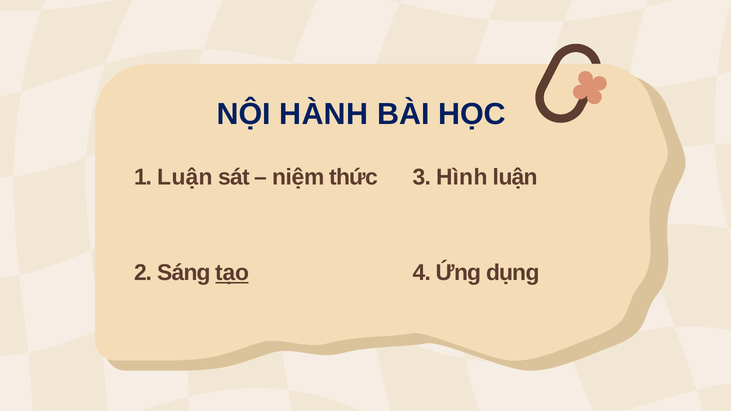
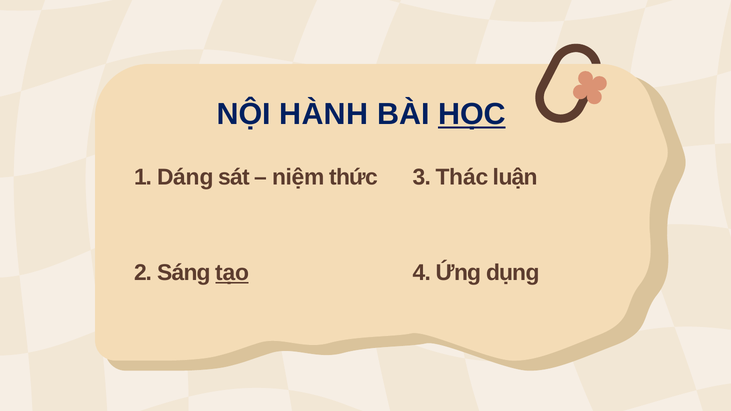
HỌC underline: none -> present (472, 114)
1 Luận: Luận -> Dáng (185, 177)
Hình: Hình -> Thác (462, 177)
